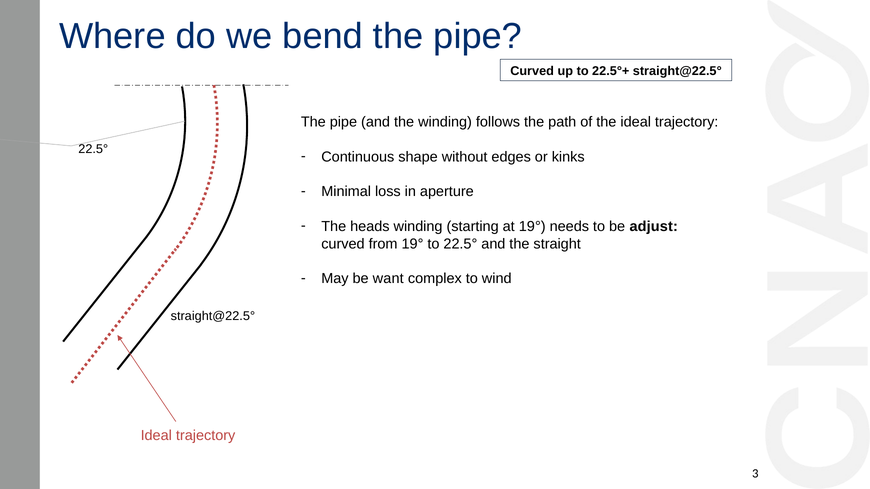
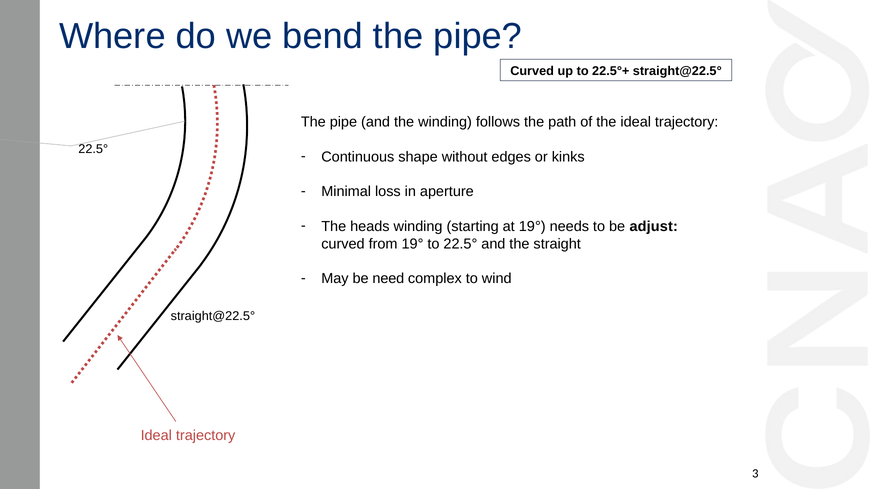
want: want -> need (388, 279)
